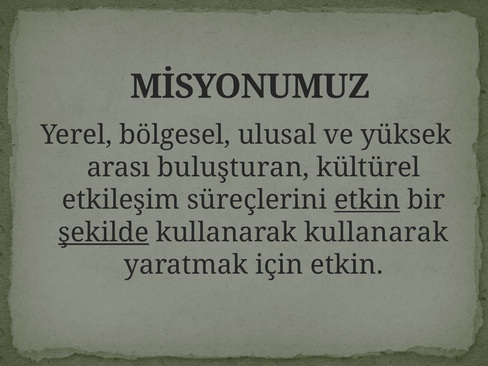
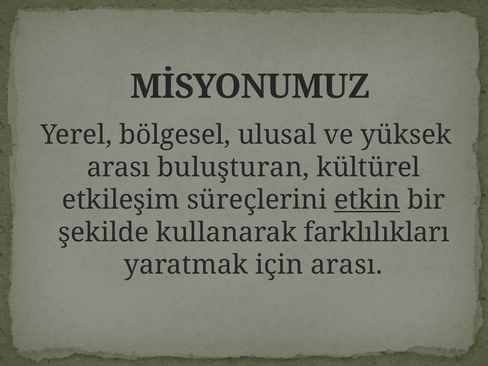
şekilde underline: present -> none (104, 233)
kullanarak kullanarak: kullanarak -> farklılıkları (376, 233)
için etkin: etkin -> arası (347, 265)
